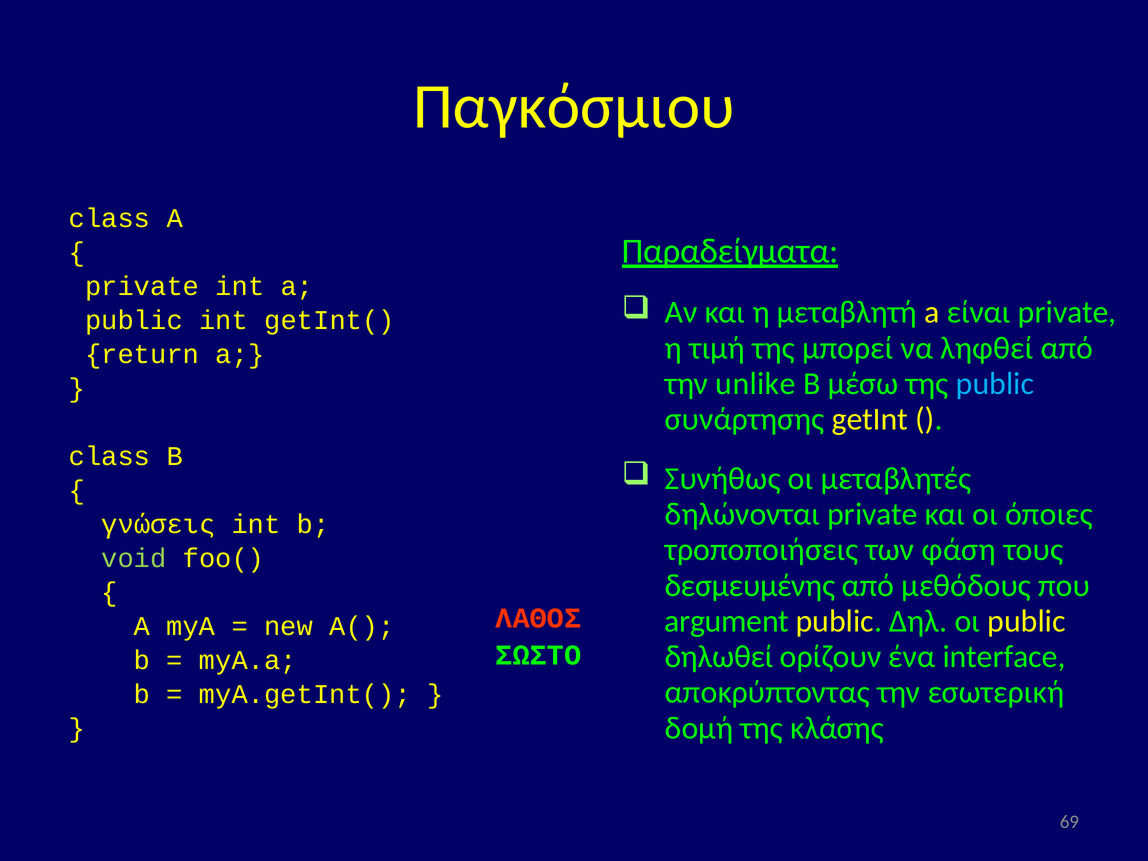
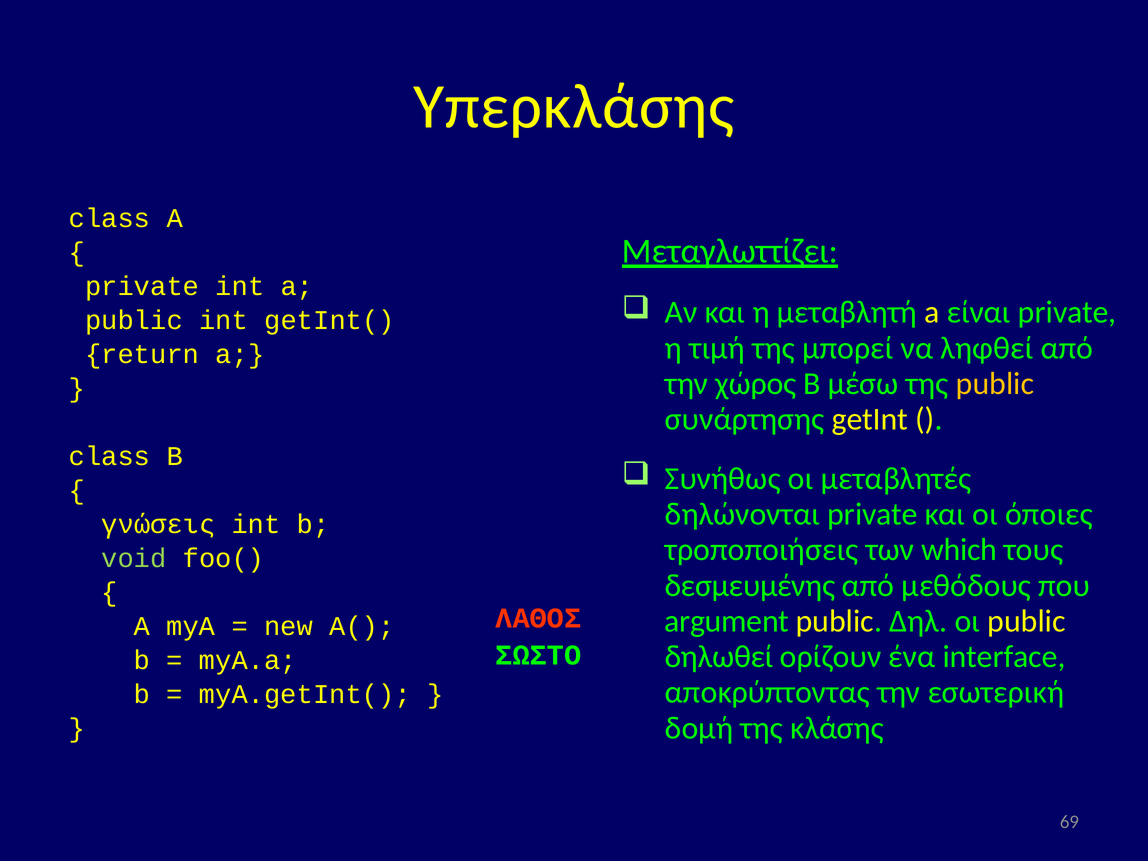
Παγκόσμιου: Παγκόσμιου -> Υπερκλάσης (574, 107)
Παραδείγματα: Παραδείγματα -> Μεταγλωττίζει (730, 251)
unlike: unlike -> χώρος (756, 384)
public colour: light blue -> yellow (995, 384)
φάση: φάση -> which (959, 550)
